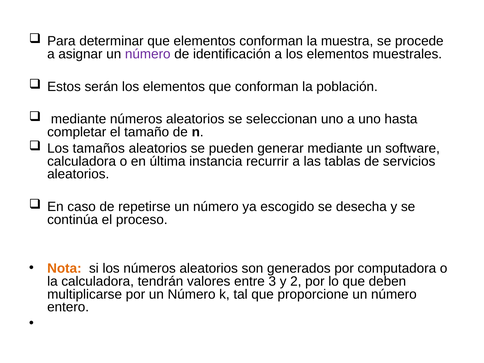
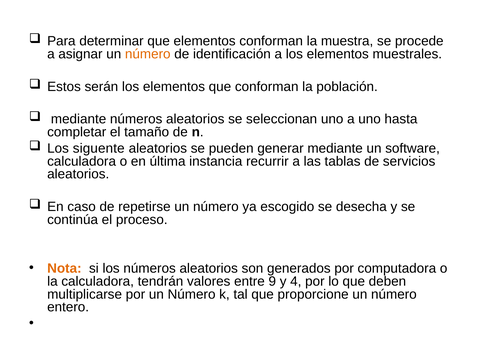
número colour: purple -> orange (148, 54)
tamaños: tamaños -> siguente (99, 148)
3: 3 -> 9 (272, 281)
2: 2 -> 4 (296, 281)
